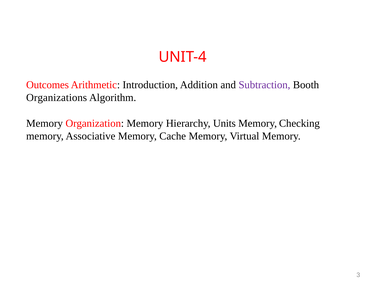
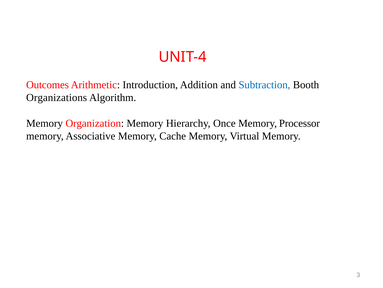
Subtraction colour: purple -> blue (264, 85)
Units: Units -> Once (224, 123)
Checking: Checking -> Processor (299, 123)
